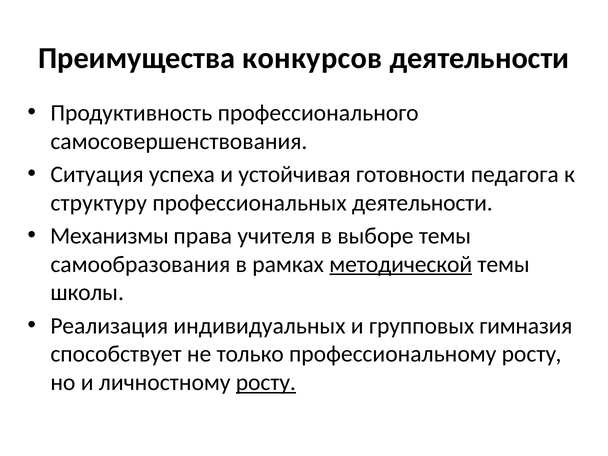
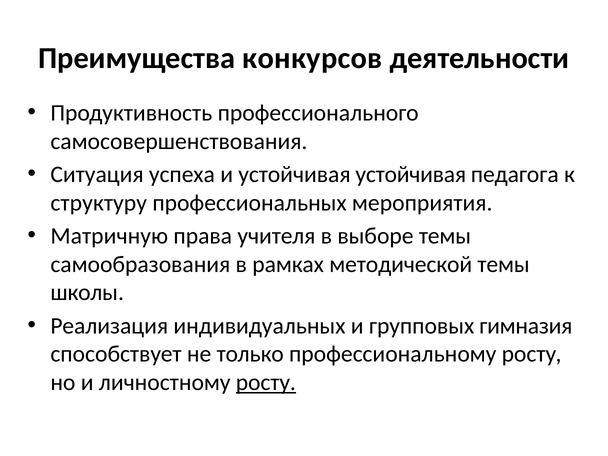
устойчивая готовности: готовности -> устойчивая (411, 174)
профессиональных деятельности: деятельности -> мероприятия (422, 203)
Механизмы: Механизмы -> Матричную (109, 236)
методической underline: present -> none (401, 264)
